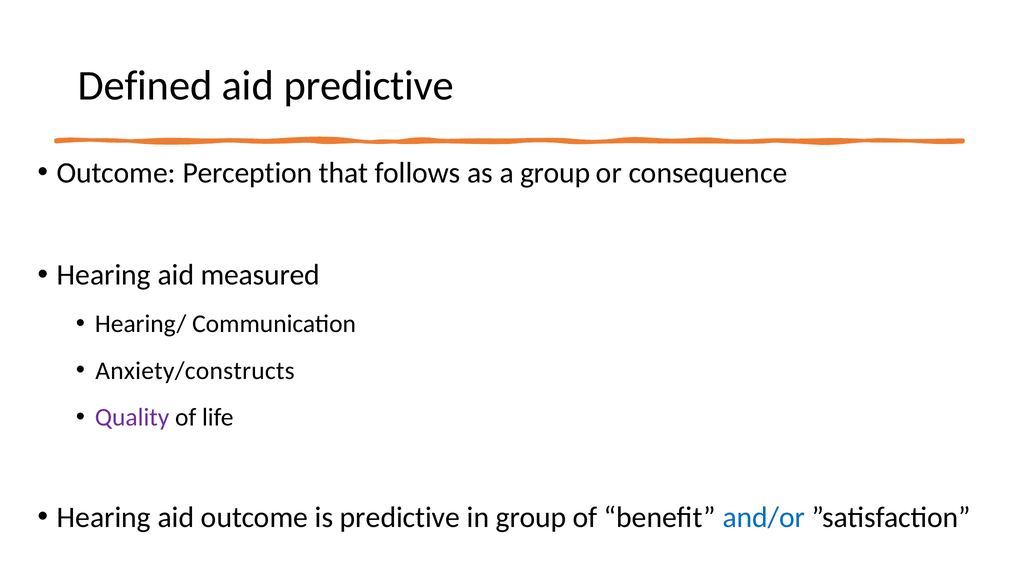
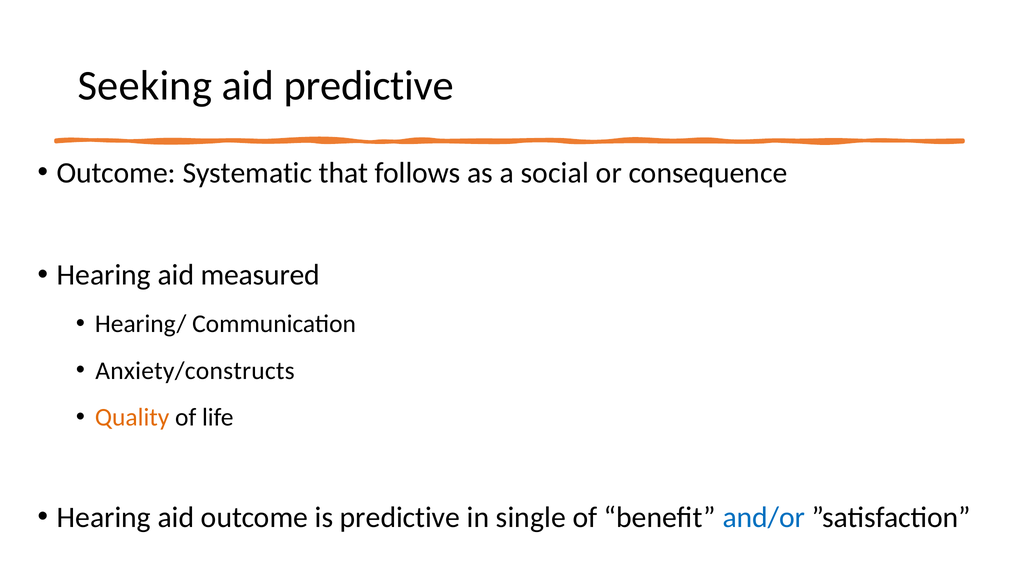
Defined: Defined -> Seeking (145, 86)
Perception: Perception -> Systematic (247, 173)
a group: group -> social (555, 173)
Quality colour: purple -> orange (132, 417)
in group: group -> single (531, 517)
